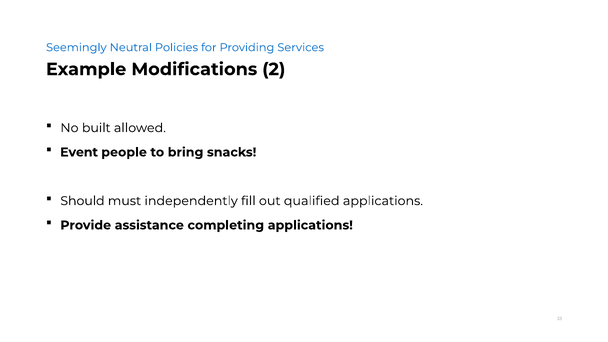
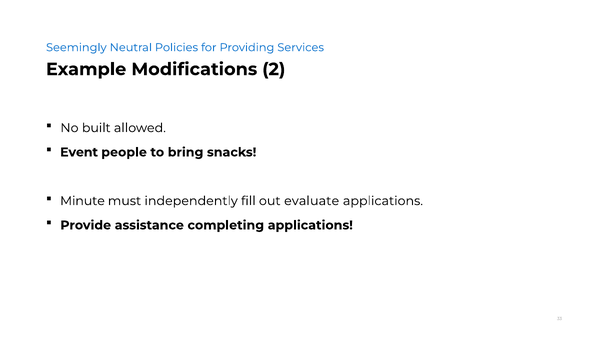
Should: Should -> Minute (82, 201)
qualified: qualified -> evaluate (312, 201)
